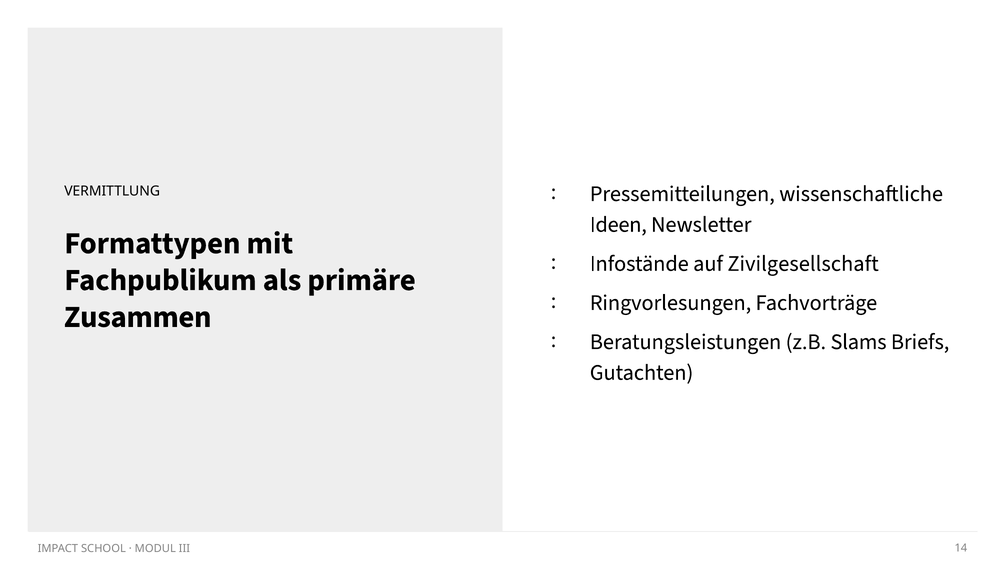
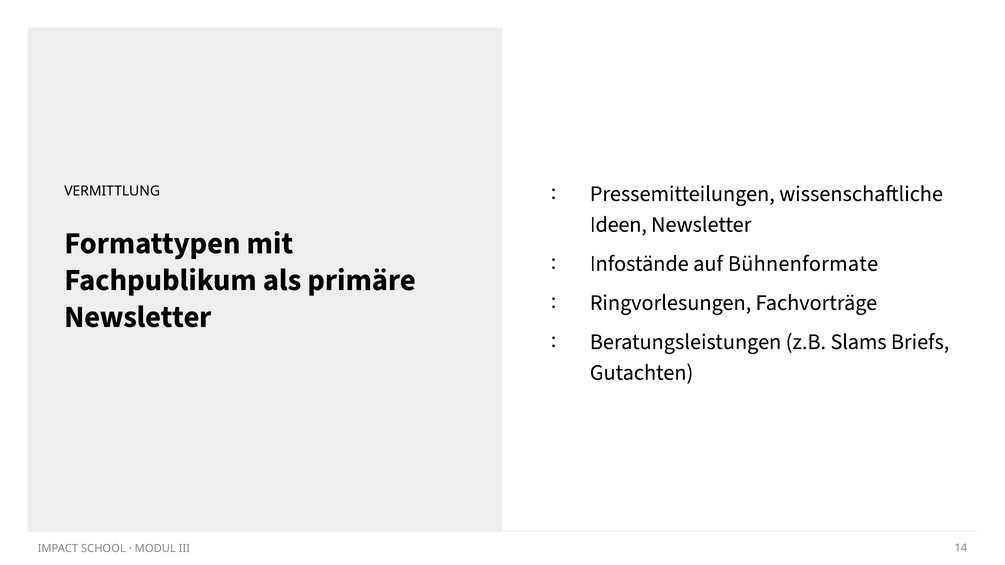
Zivilgesellschaft: Zivilgesellschaft -> Bühnenformate (803, 264)
Zusammen: Zusammen -> Newsletter (138, 317)
